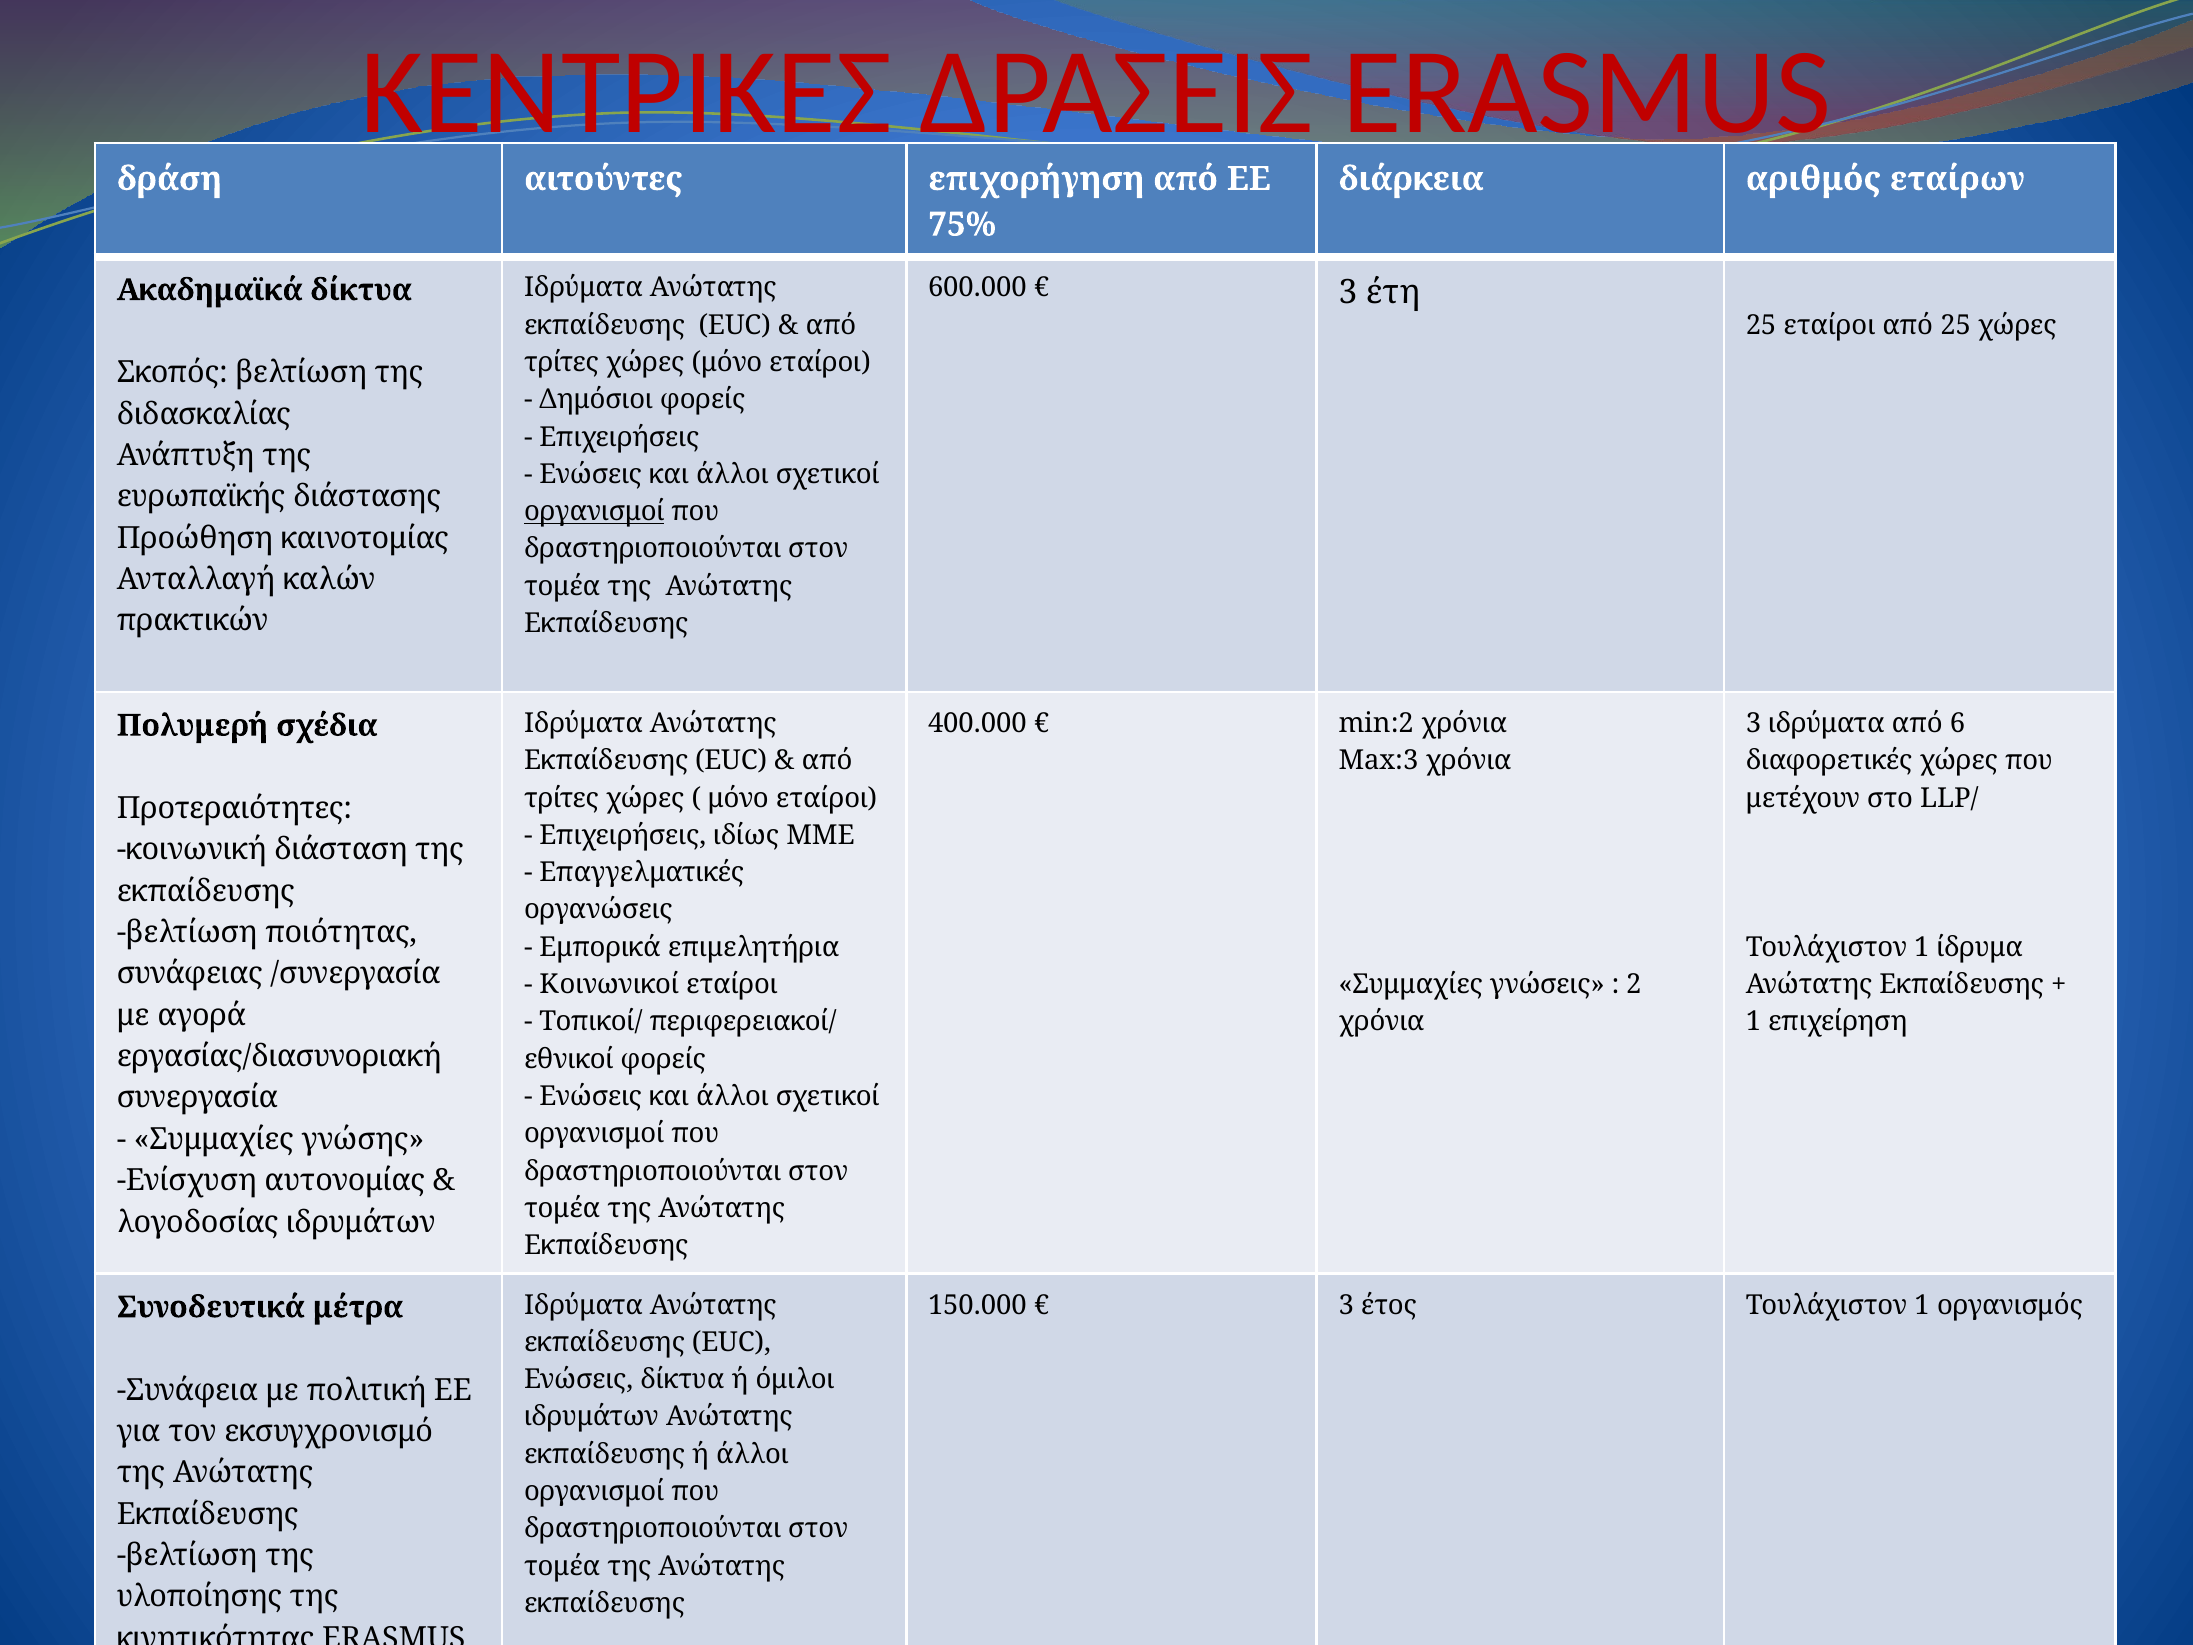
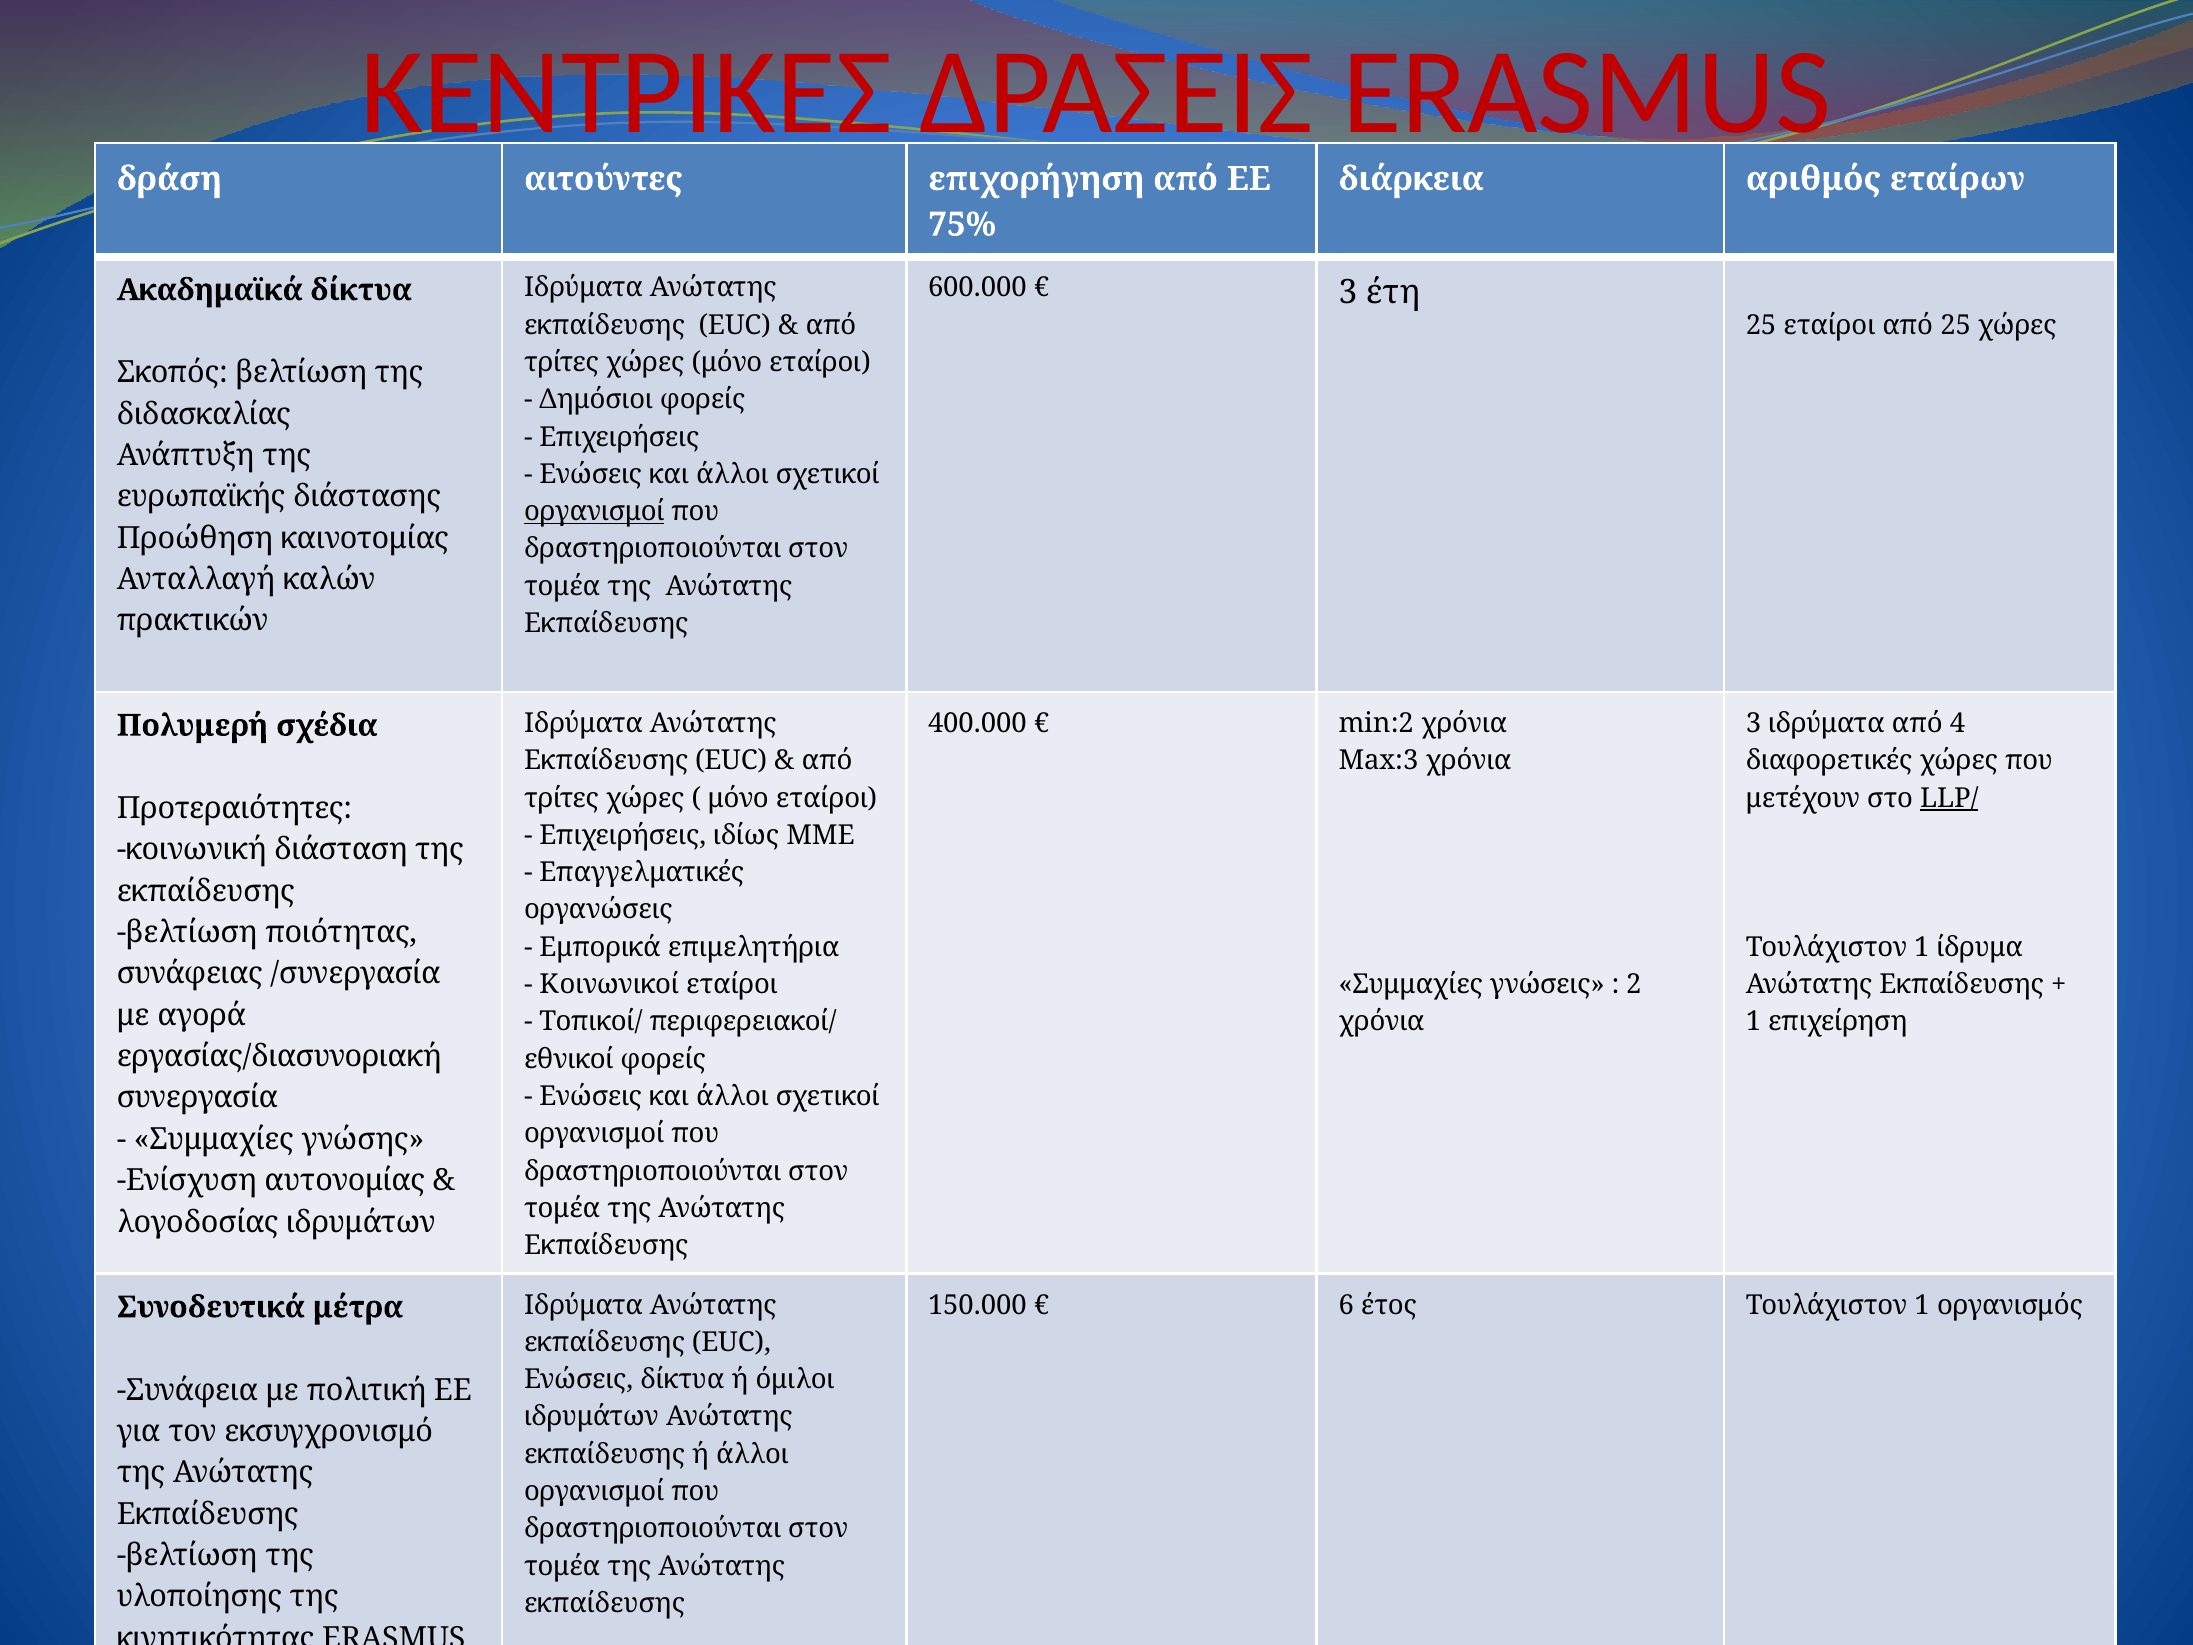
6: 6 -> 4 (1958, 723)
LLP/ underline: none -> present (1949, 798)
3: 3 -> 6 (1346, 1305)
